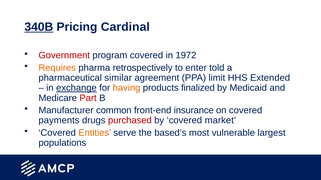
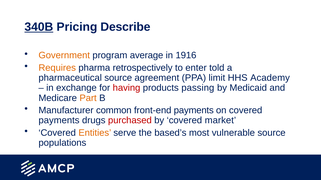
Cardinal: Cardinal -> Describe (125, 27)
Government colour: red -> orange (64, 56)
program covered: covered -> average (147, 56)
1972: 1972 -> 1916 (186, 56)
pharmaceutical similar: similar -> source (118, 78)
Extended: Extended -> Academy (270, 78)
exchange underline: present -> none (76, 88)
having colour: orange -> red (127, 88)
finalized: finalized -> passing (198, 88)
Part colour: red -> orange (88, 98)
front-end insurance: insurance -> payments (194, 111)
vulnerable largest: largest -> source (272, 133)
